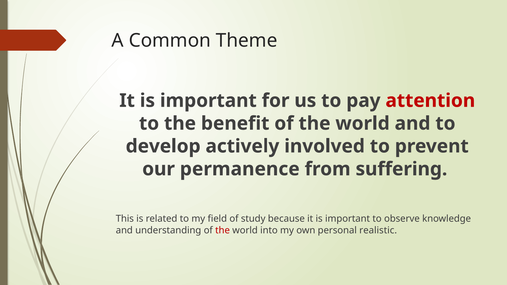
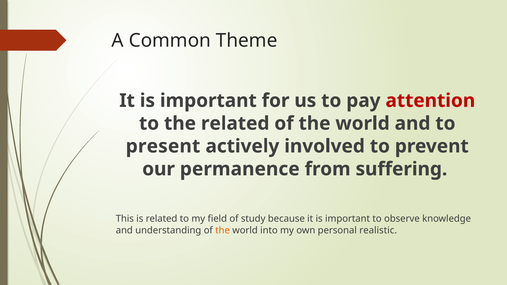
the benefit: benefit -> related (235, 124)
develop: develop -> present (163, 146)
the colour: red -> orange (223, 230)
